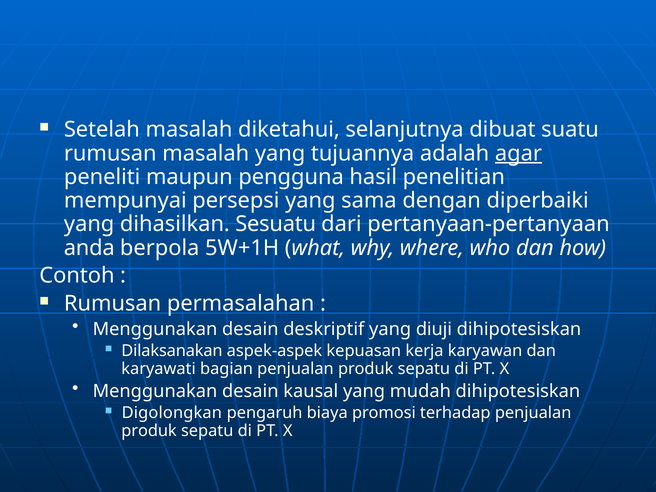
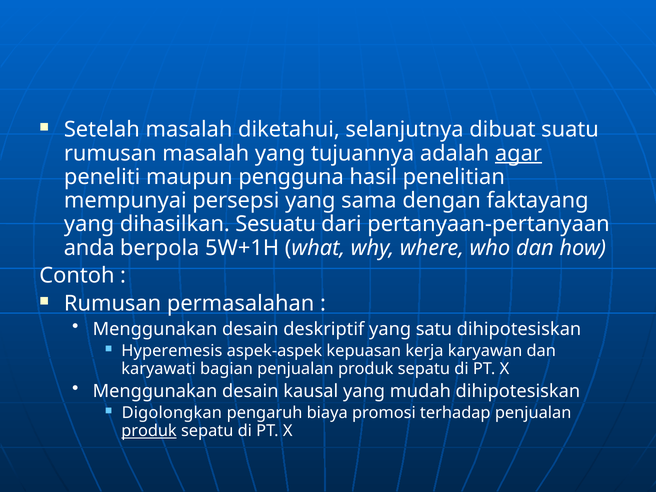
diperbaiki: diperbaiki -> faktayang (538, 201)
diuji: diuji -> satu (434, 329)
Dilaksanakan: Dilaksanakan -> Hyperemesis (172, 351)
produk underline: none -> present (149, 431)
